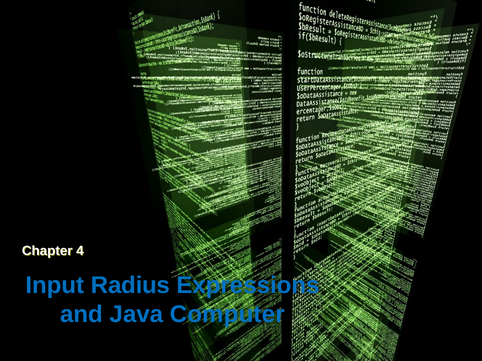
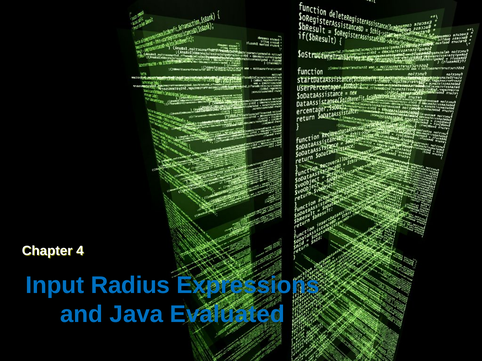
Computer: Computer -> Evaluated (227, 315)
